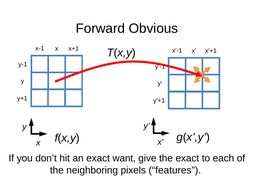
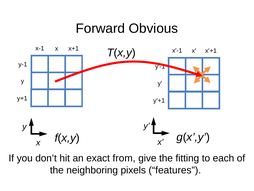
want: want -> from (124, 158)
the exact: exact -> fitting (187, 158)
